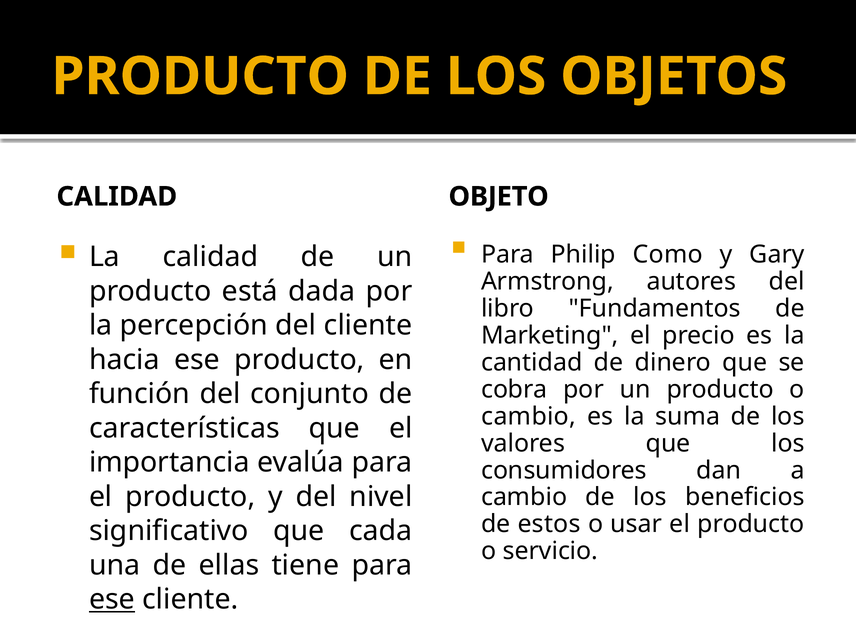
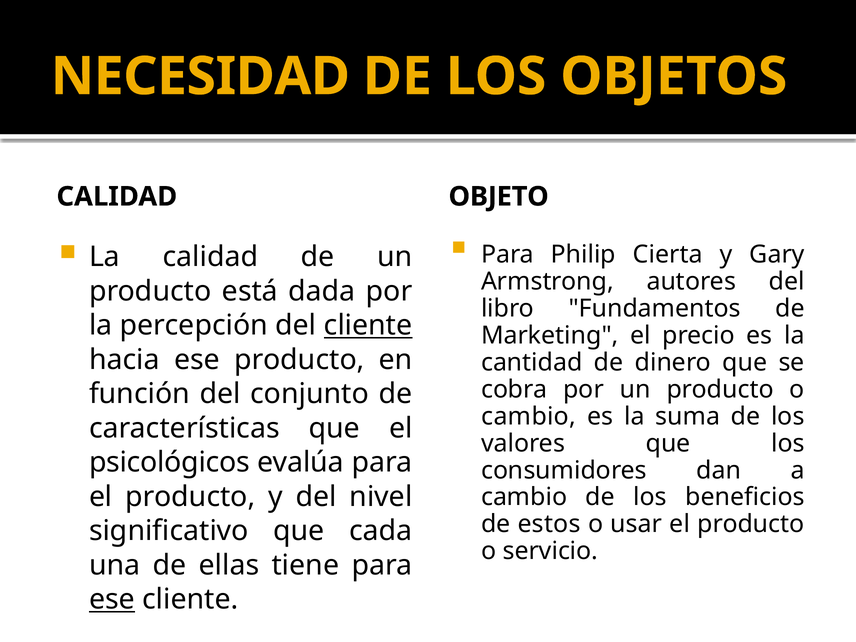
PRODUCTO: PRODUCTO -> NECESIDAD (200, 77)
Como: Como -> Cierta (668, 255)
cliente underline: none -> present (368, 325)
importancia: importancia -> psicológicos (169, 462)
